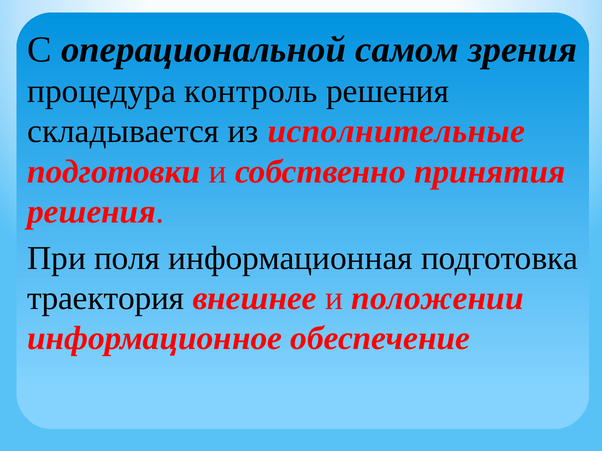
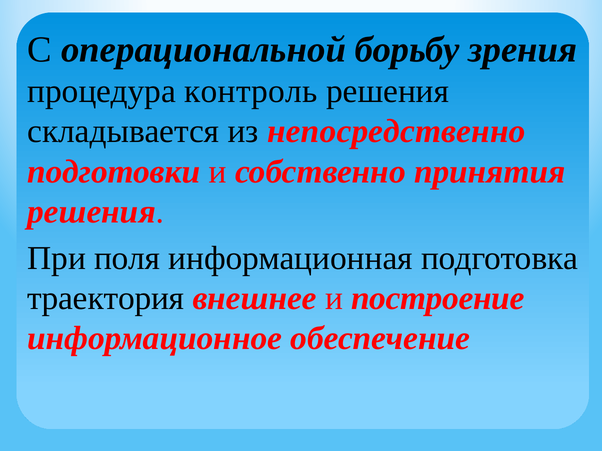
самом: самом -> борьбу (407, 50)
исполнительные: исполнительные -> непосредственно (396, 132)
положении: положении -> построение (438, 299)
